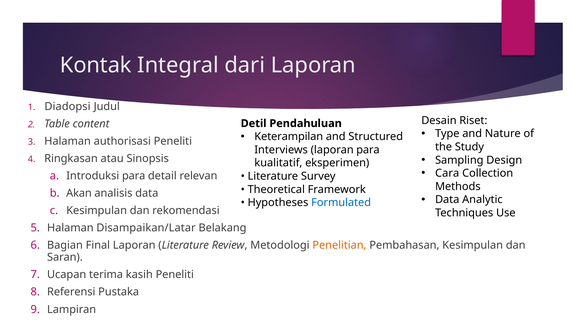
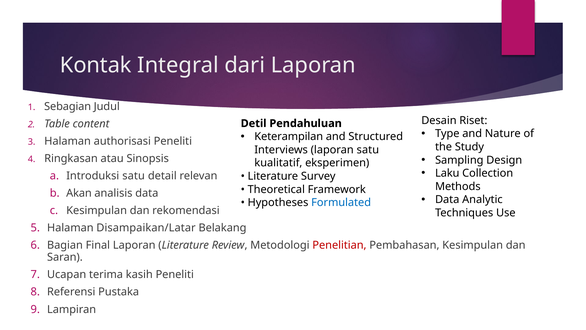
Diadopsi: Diadopsi -> Sebagian (68, 106)
laporan para: para -> satu (368, 150)
Cara: Cara -> Laku (447, 173)
Introduksi para: para -> satu (134, 176)
Penelitian colour: orange -> red (339, 245)
